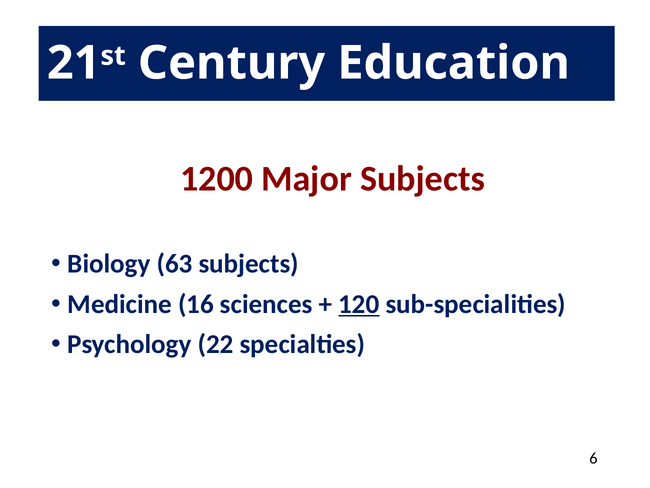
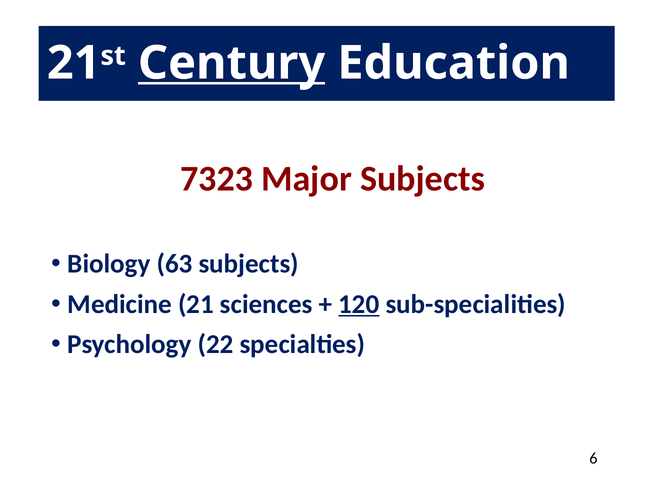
Century underline: none -> present (232, 63)
1200: 1200 -> 7323 (217, 179)
Medicine 16: 16 -> 21 (196, 304)
